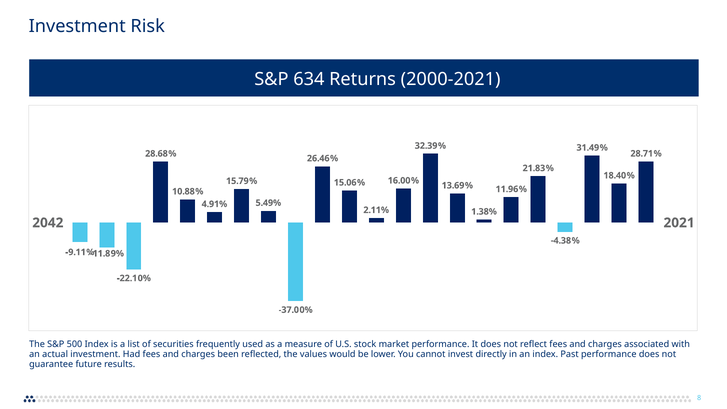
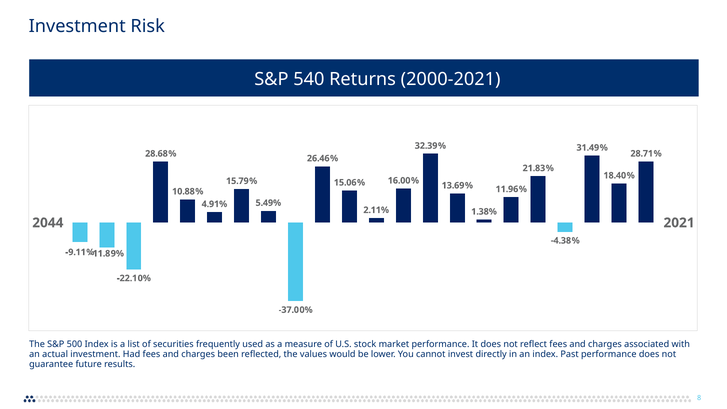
634: 634 -> 540 (309, 79)
2042: 2042 -> 2044 (48, 223)
